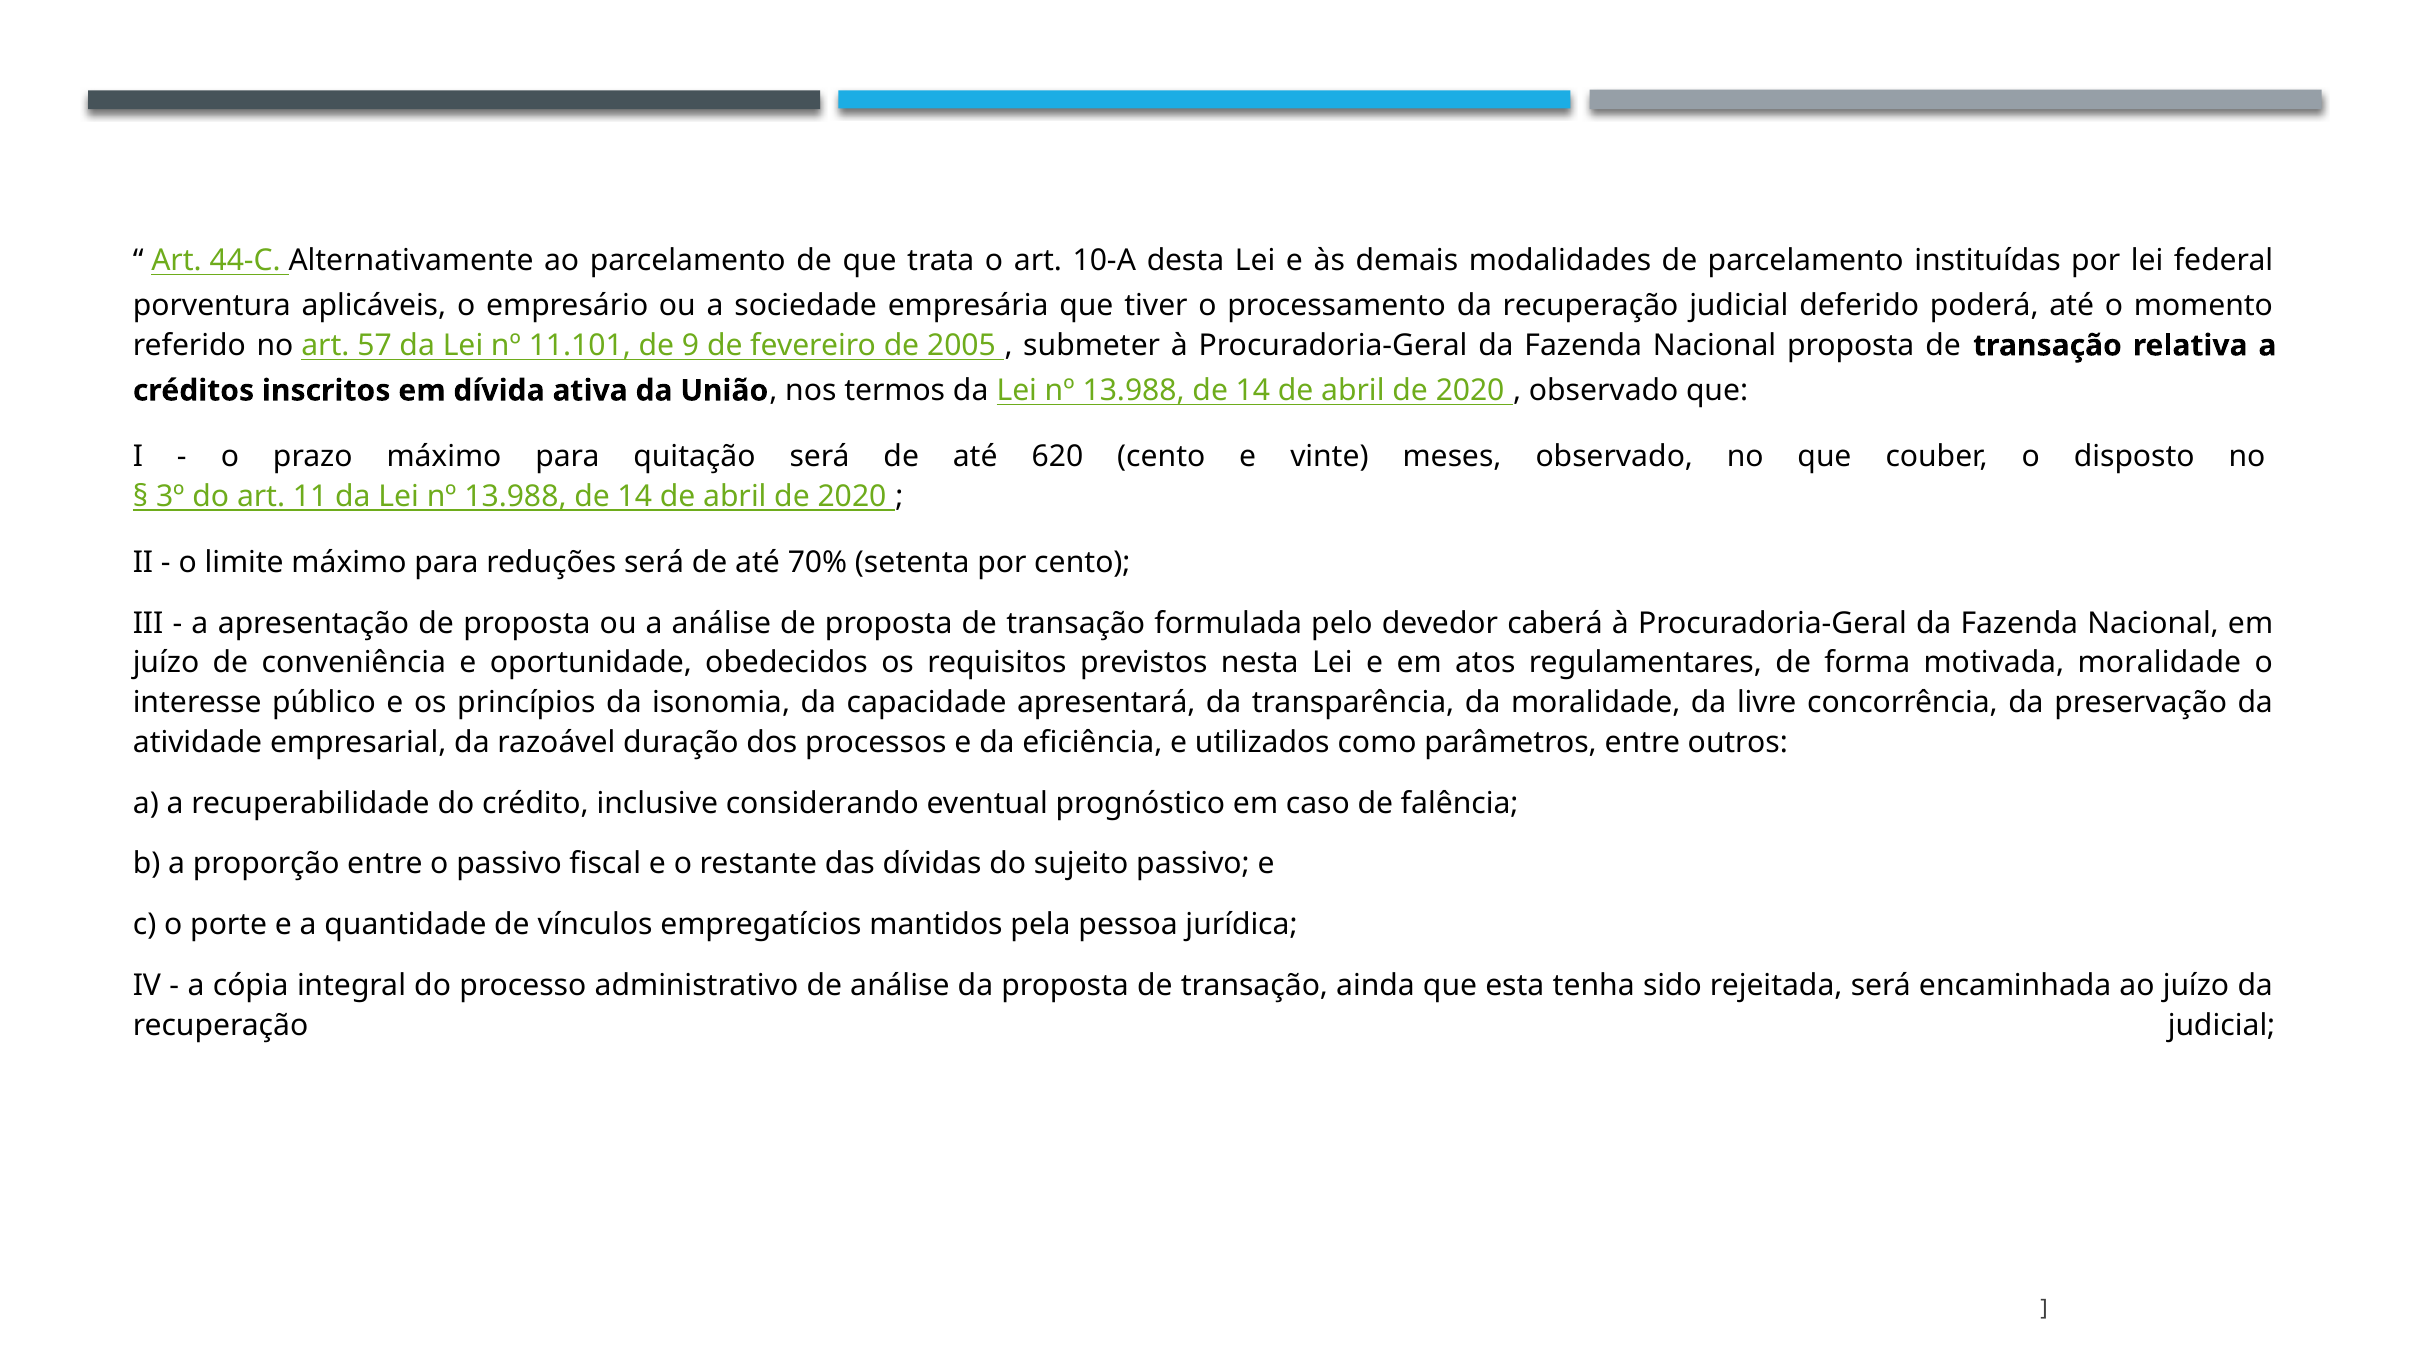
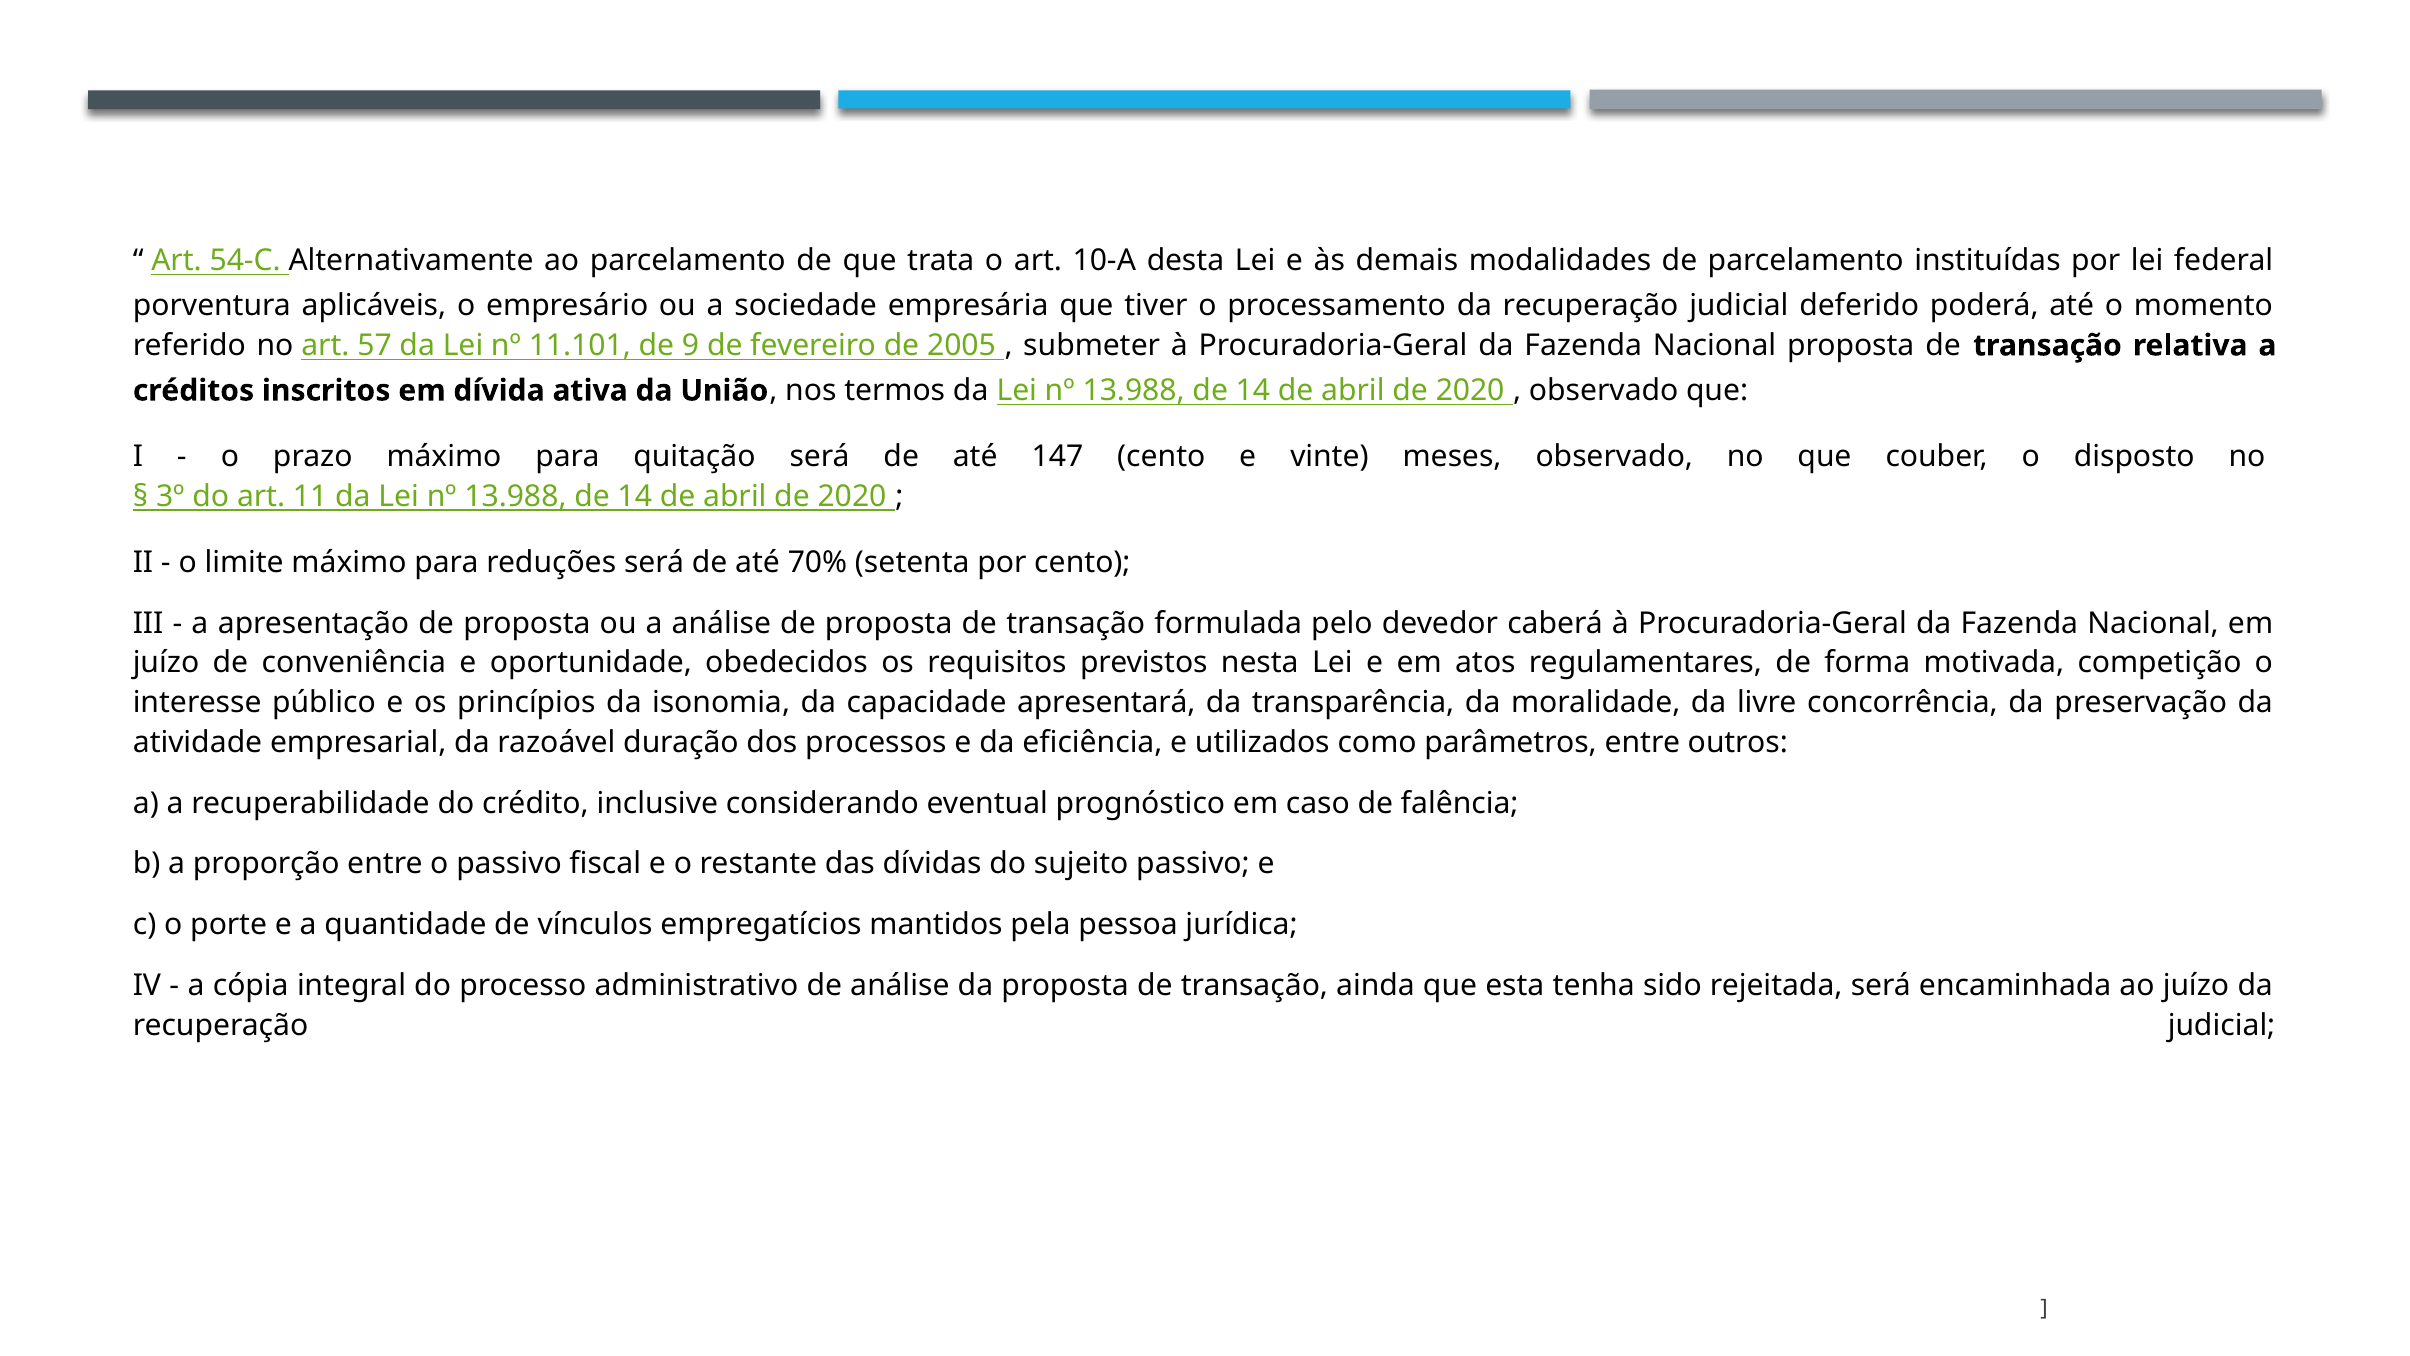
44-C: 44-C -> 54-C (245, 261)
620: 620 -> 147 (1057, 456)
motivada moralidade: moralidade -> competição (2160, 663)
